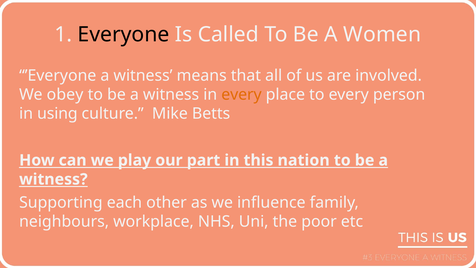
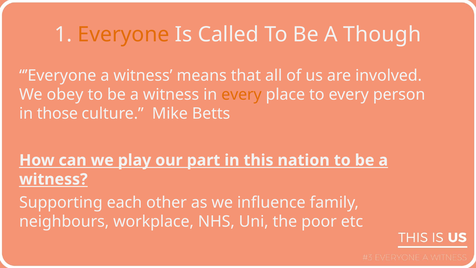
Everyone colour: black -> orange (124, 34)
Women: Women -> Though (382, 34)
using: using -> those (57, 114)
